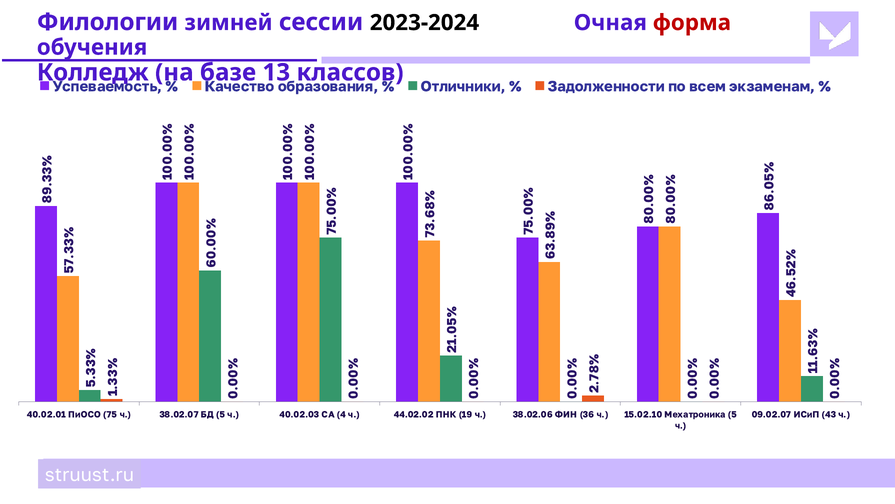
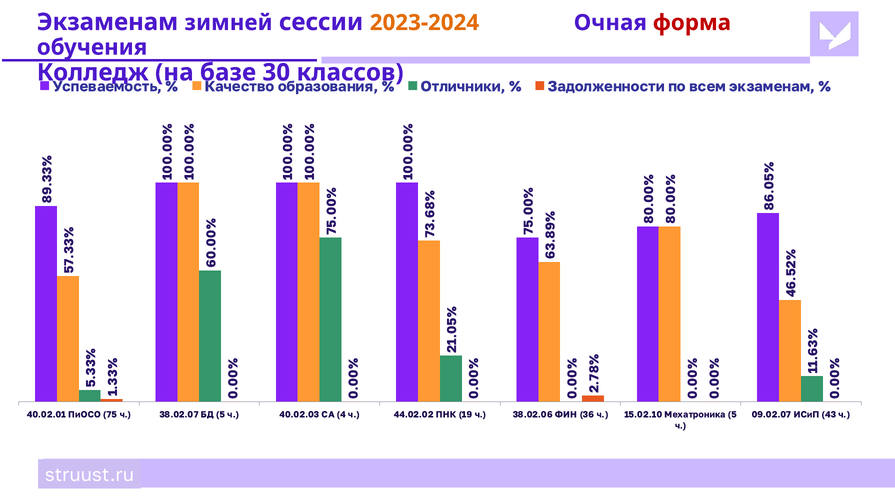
Филологии: Филологии -> Экзаменам (108, 22)
2023-2024 colour: black -> orange (424, 23)
13: 13 -> 30 (276, 72)
